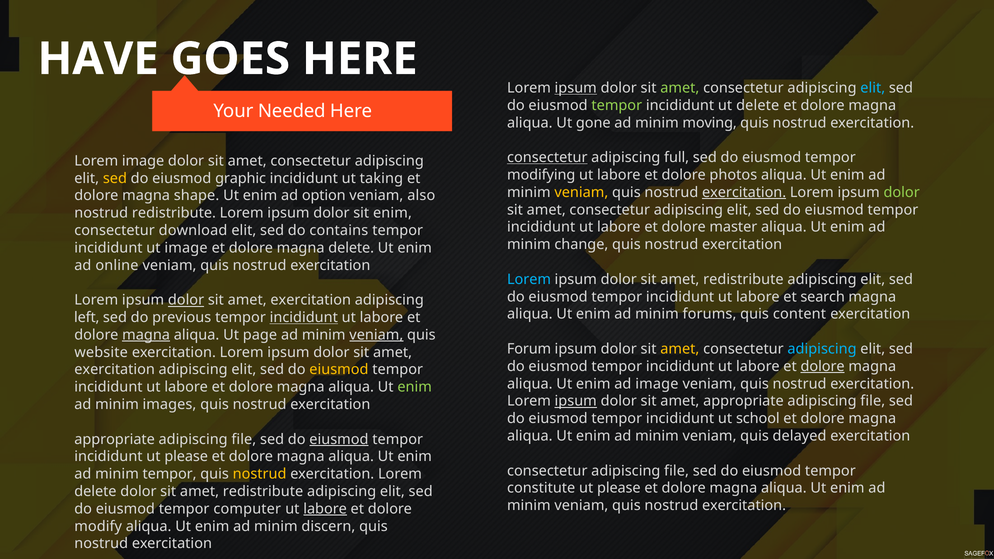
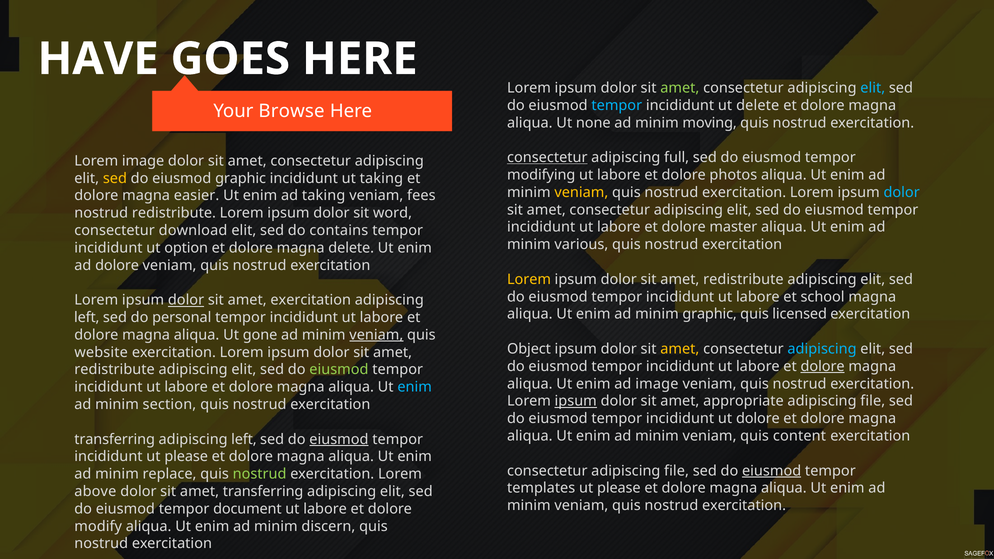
ipsum underline: present -> none (576, 88)
tempor colour: light green -> light blue (617, 105)
Needed: Needed -> Browse (292, 111)
gone: gone -> none (593, 123)
exercitation underline: present -> none (744, 192)
dolor colour: light green -> light blue (902, 192)
shape: shape -> easier (197, 196)
ad option: option -> taking (324, 196)
also: also -> fees (421, 196)
sit enim: enim -> word (393, 213)
change: change -> various (581, 245)
ut image: image -> option (186, 248)
ad online: online -> dolore (117, 265)
Lorem colour: light blue -> yellow (529, 279)
search: search -> school (823, 297)
minim forums: forums -> graphic (710, 314)
content: content -> licensed (800, 314)
previous: previous -> personal (182, 318)
incididunt underline: present -> none (304, 318)
magna underline: present -> none (146, 335)
page: page -> gone (260, 335)
Forum: Forum -> Object (529, 349)
exercitation: exercitation -> redistribute (115, 370)
eiusmod colour: yellow -> light green (339, 370)
enim colour: light green -> light blue (415, 387)
images: images -> section (169, 405)
ut school: school -> dolore (758, 419)
delayed: delayed -> content (799, 436)
appropriate: appropriate -> transferring (115, 439)
file: file -> left (244, 439)
eiusmod underline: none -> present (772, 471)
minim tempor: tempor -> replace (169, 474)
nostrud colour: yellow -> light green (260, 474)
constitute: constitute -> templates (541, 488)
delete: delete -> above (95, 492)
redistribute: redistribute -> transferring (263, 492)
computer: computer -> document (247, 509)
labore underline: present -> none (325, 509)
